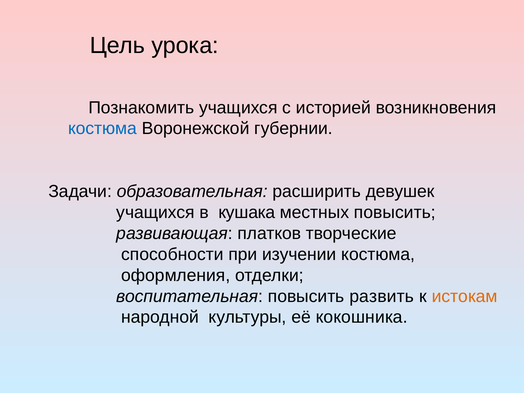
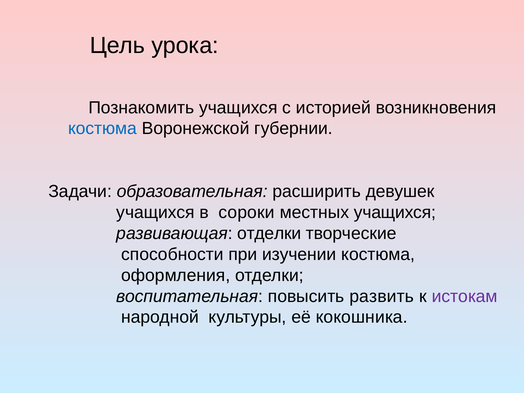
кушака: кушака -> сороки (247, 212)
местных повысить: повысить -> учащихся (395, 212)
развивающая платков: платков -> отделки (269, 233)
истокам colour: orange -> purple (465, 296)
